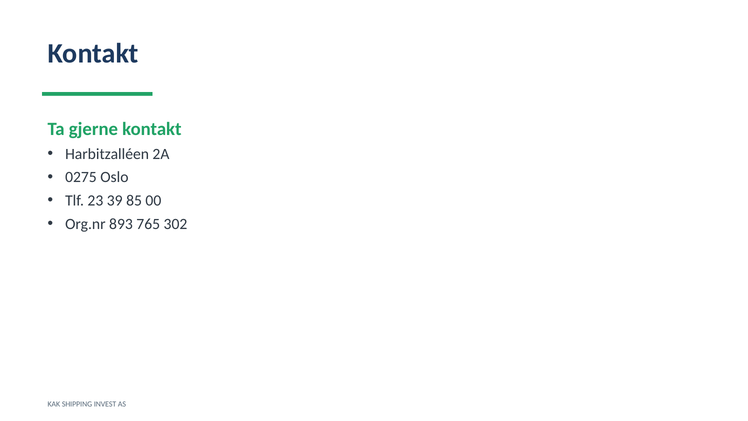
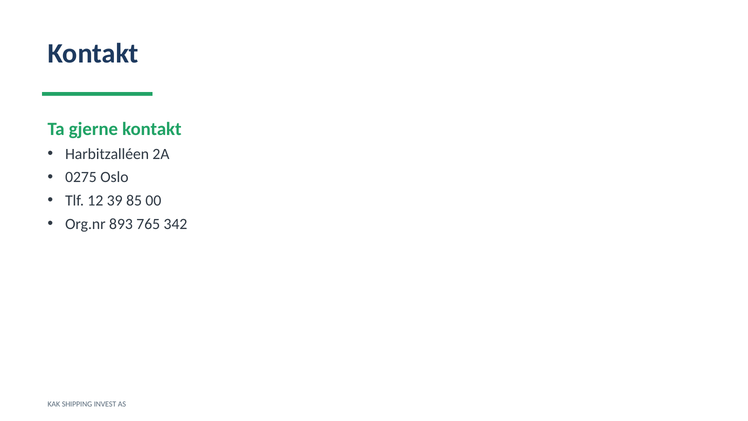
23: 23 -> 12 (95, 201)
302: 302 -> 342 (175, 224)
